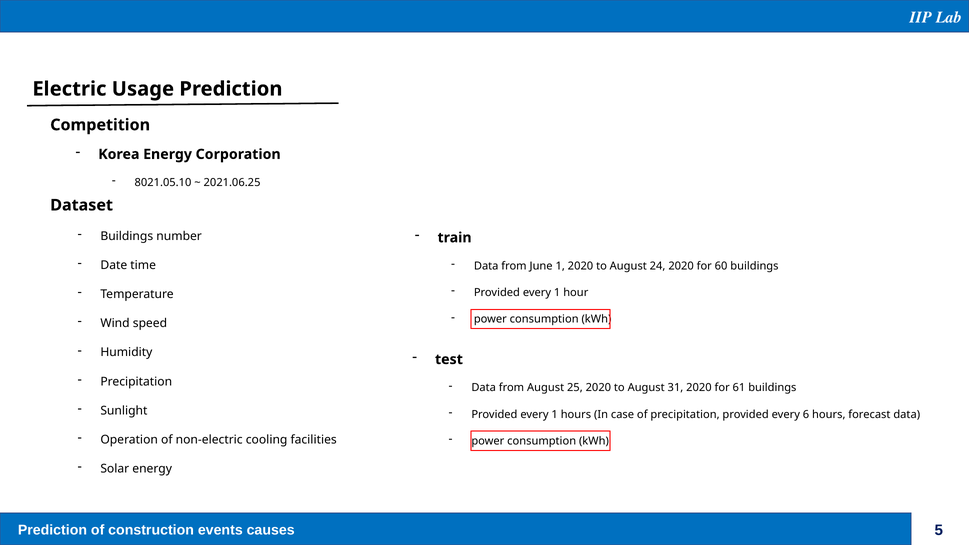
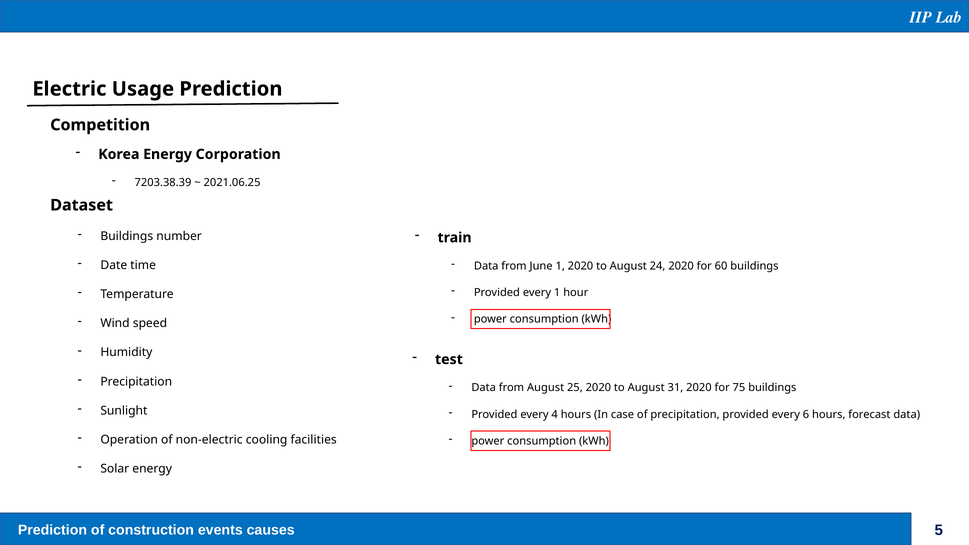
8021.05.10: 8021.05.10 -> 7203.38.39 (163, 183)
61: 61 -> 75 (739, 388)
1: 1 -> 4 (555, 414)
